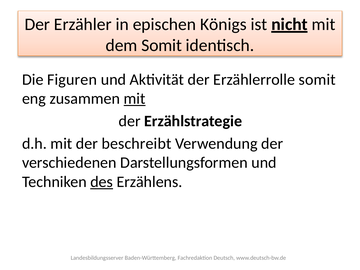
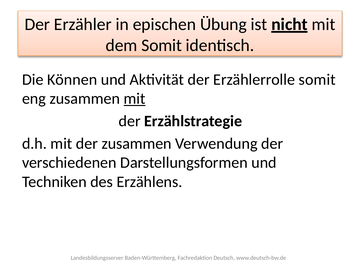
Königs: Königs -> Übung (223, 24)
Figuren: Figuren -> Können (72, 79)
der beschreibt: beschreibt -> zusammen (137, 143)
des underline: present -> none (102, 182)
